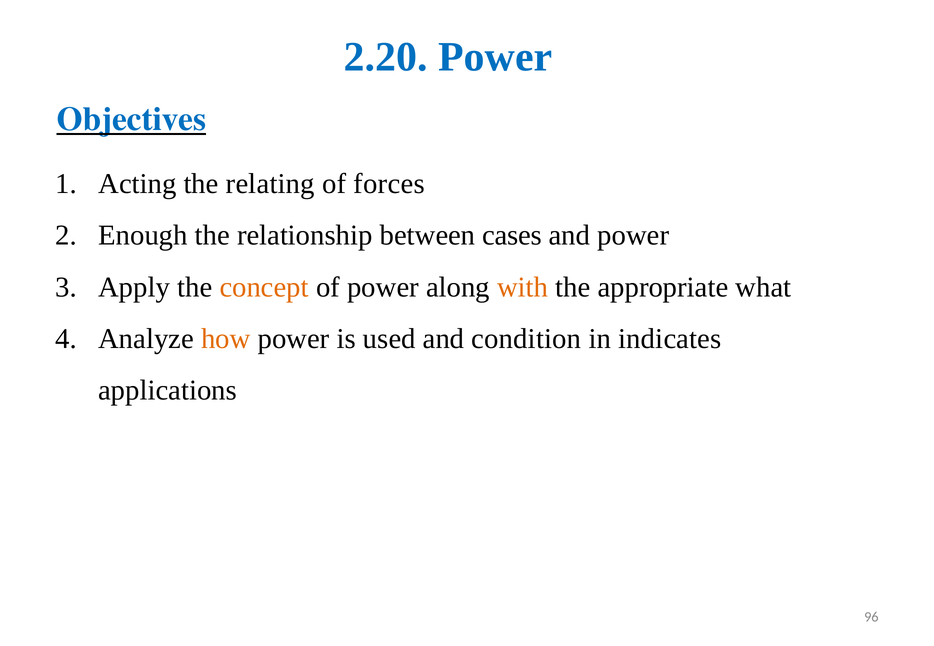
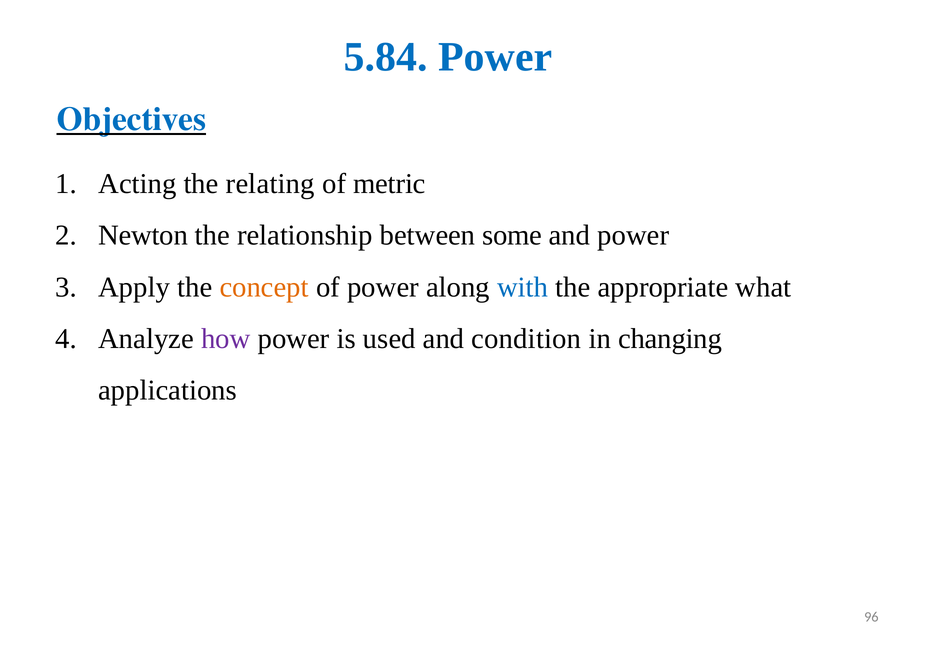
2.20: 2.20 -> 5.84 (386, 57)
forces: forces -> metric (389, 184)
Enough: Enough -> Newton (143, 236)
cases: cases -> some (512, 236)
with colour: orange -> blue (523, 287)
how colour: orange -> purple (226, 339)
indicates: indicates -> changing (670, 339)
